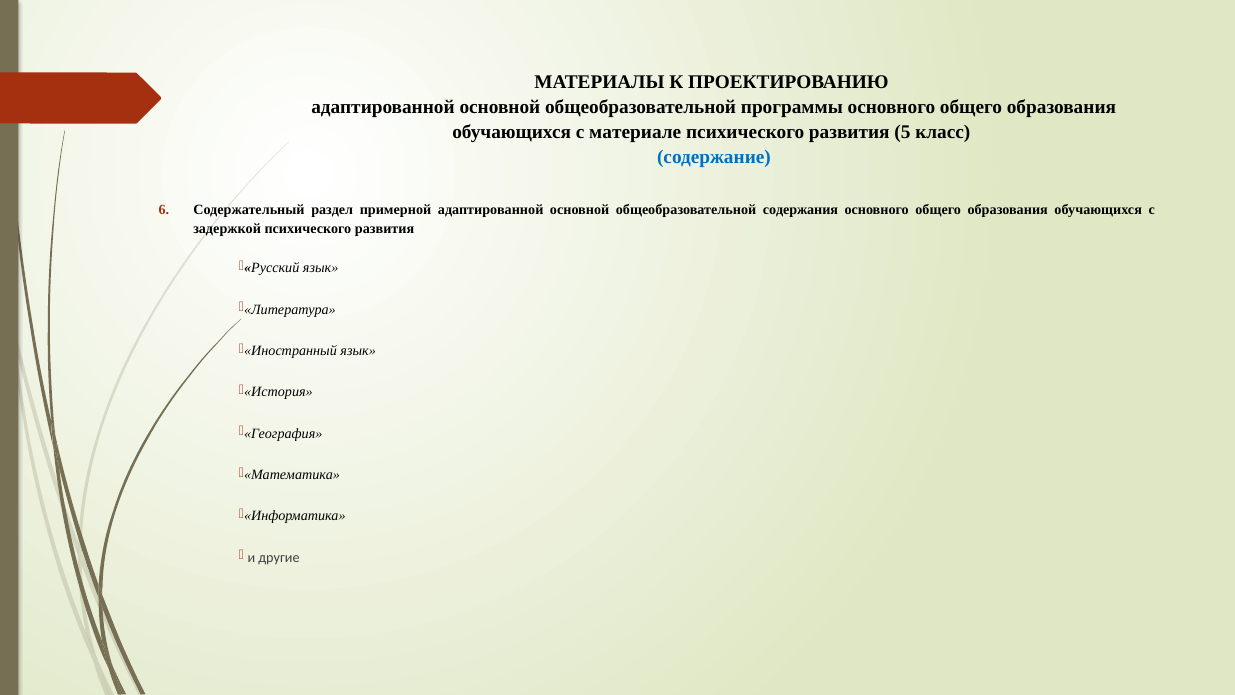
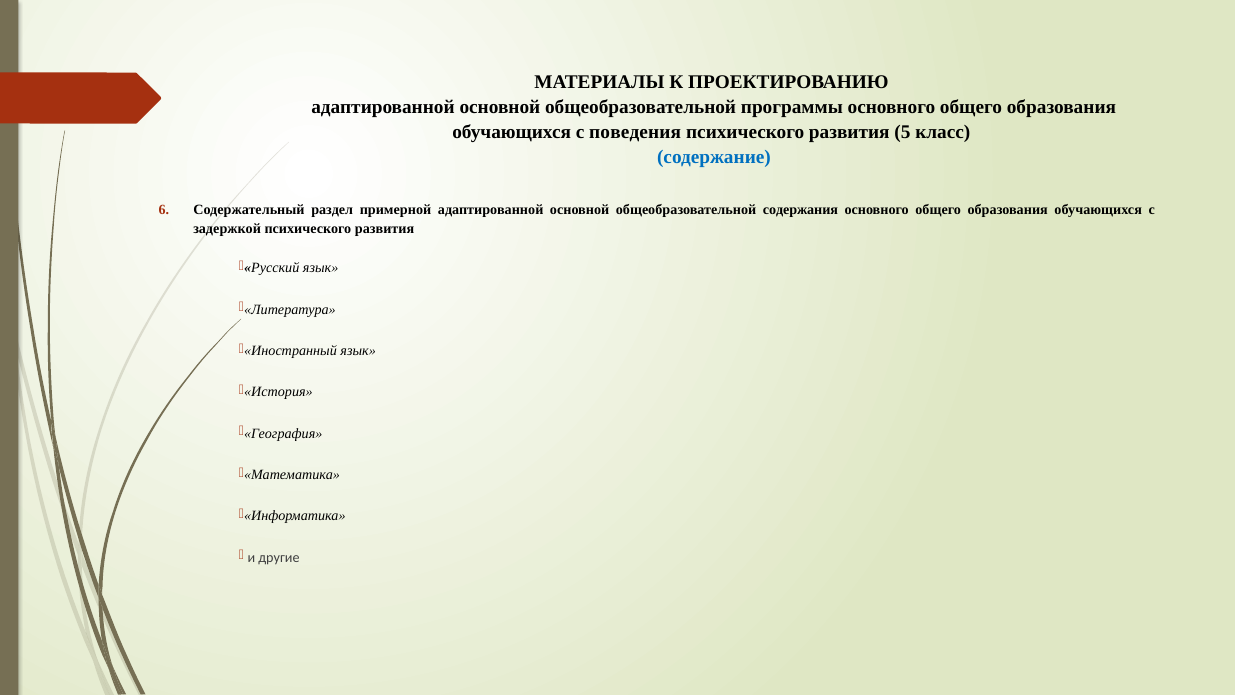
материале: материале -> поведения (635, 132)
